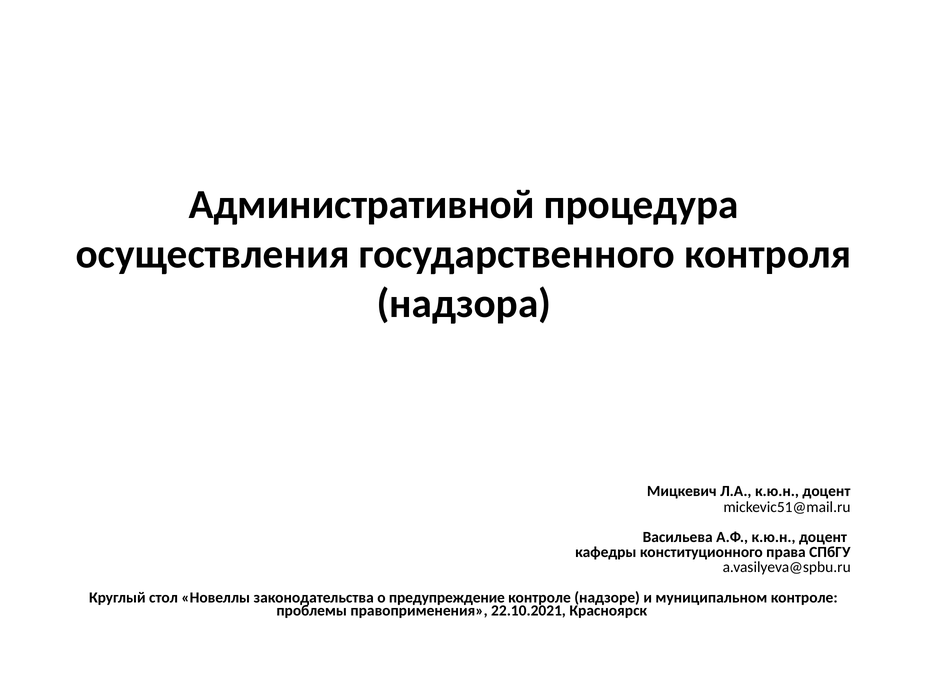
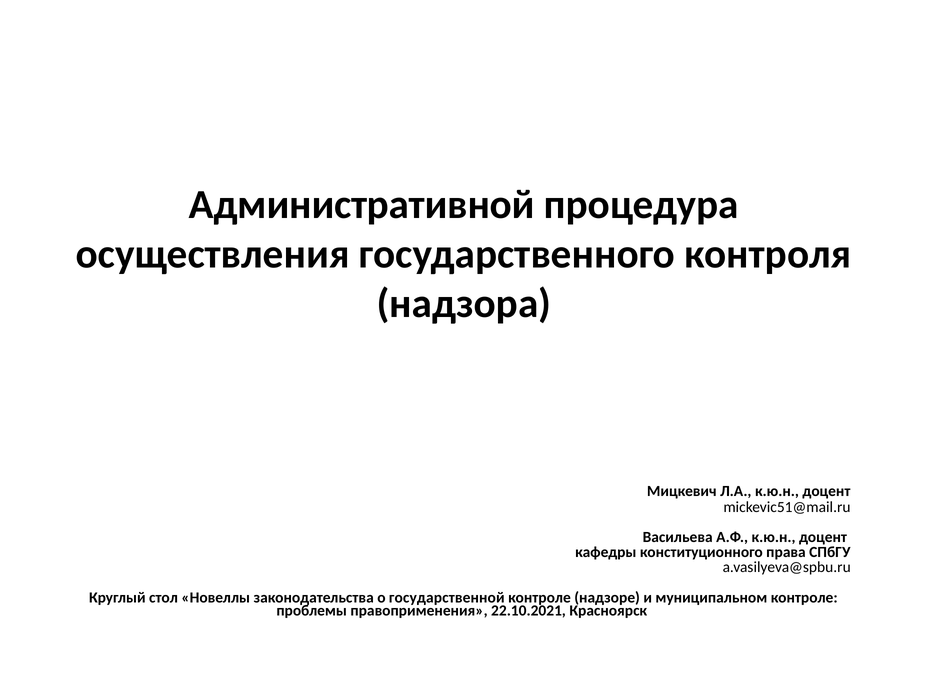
предупреждение: предупреждение -> государственной (447, 598)
